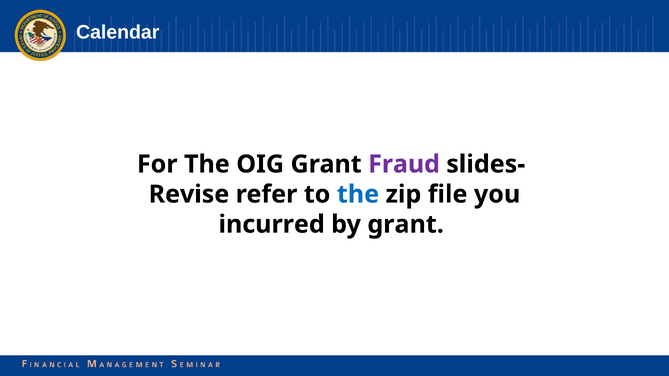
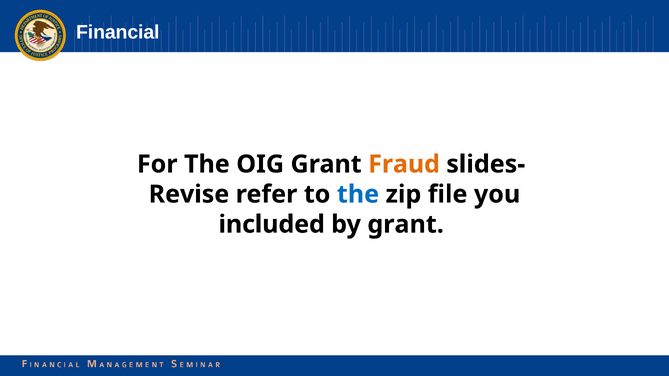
Calendar: Calendar -> Financial (118, 32)
Fraud colour: purple -> orange (404, 164)
incurred: incurred -> included (272, 225)
